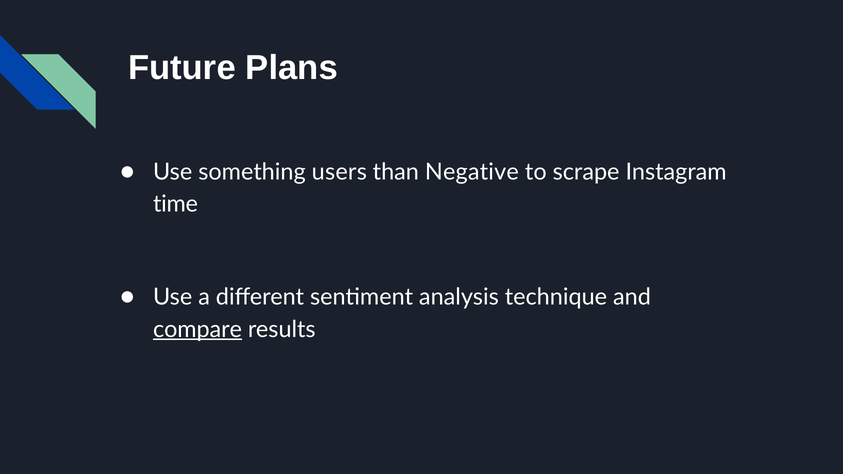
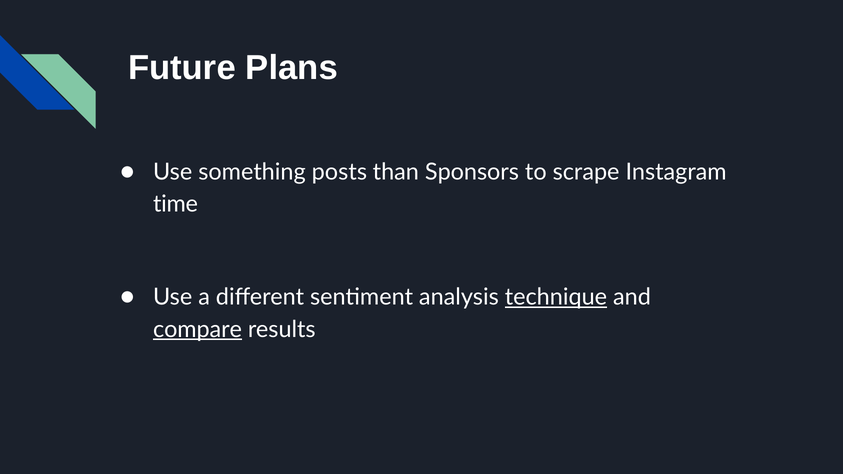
users: users -> posts (339, 172)
Negative: Negative -> Sponsors (472, 172)
technique underline: none -> present (556, 297)
